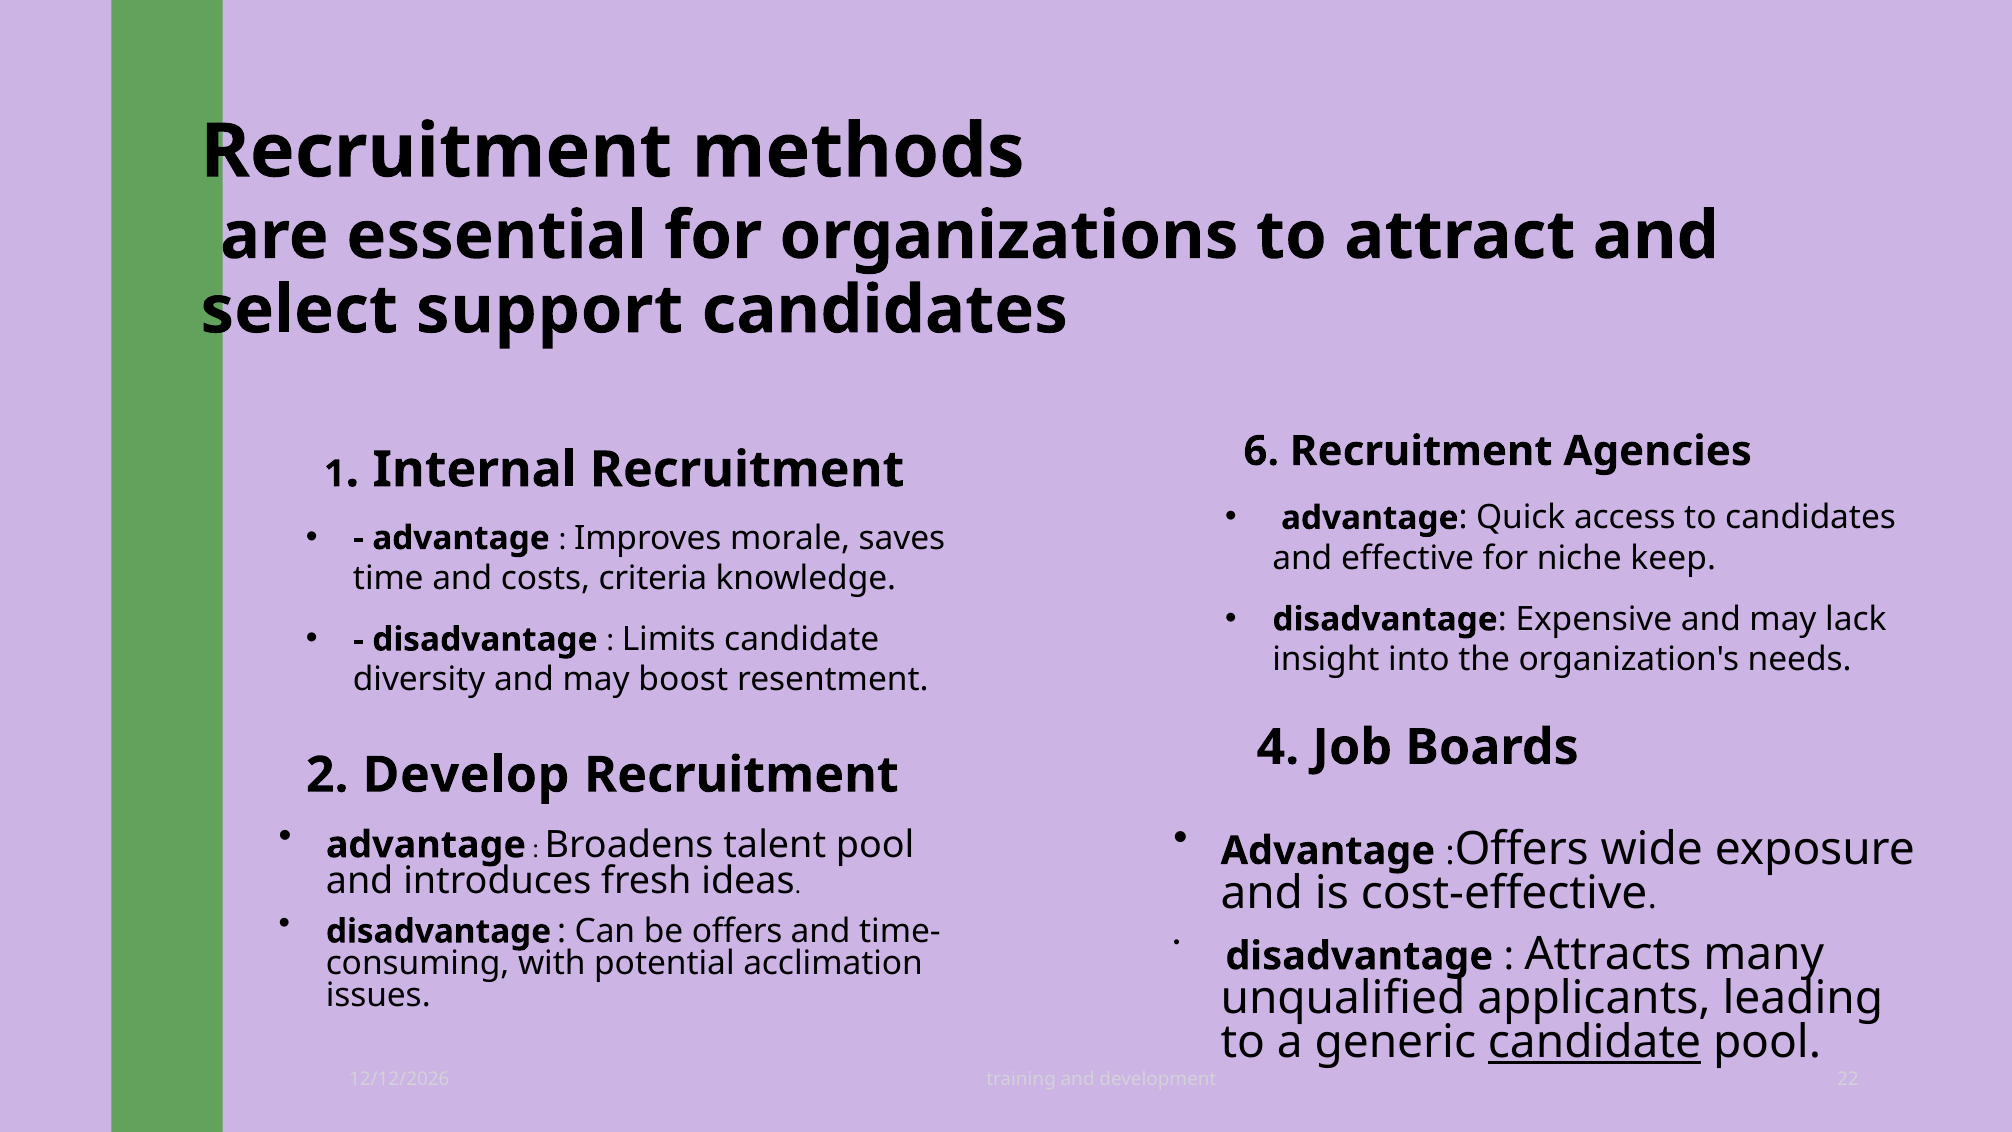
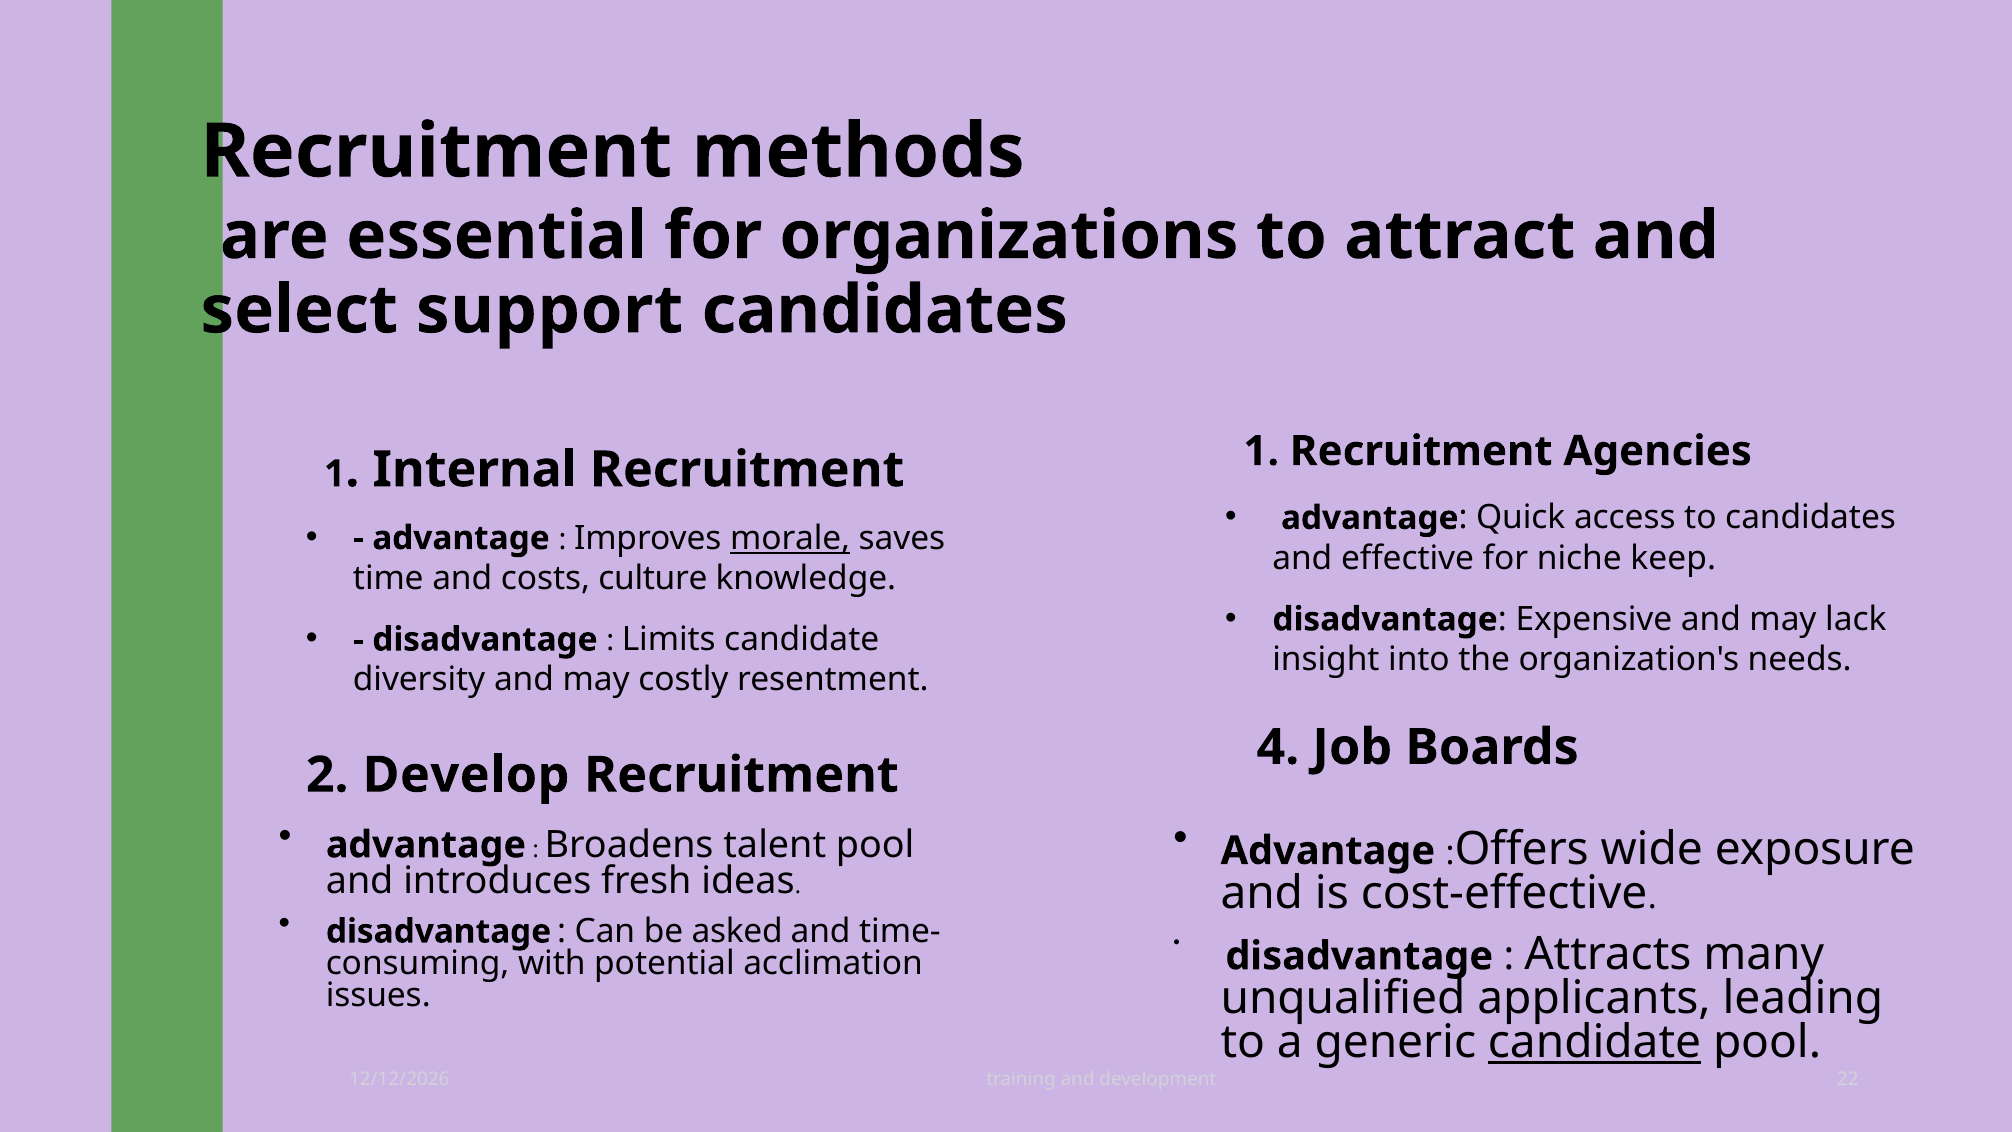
Recruitment 6: 6 -> 1 (1261, 451)
morale underline: none -> present (790, 538)
criteria: criteria -> culture (653, 578)
boost: boost -> costly (683, 680)
be offers: offers -> asked (737, 931)
